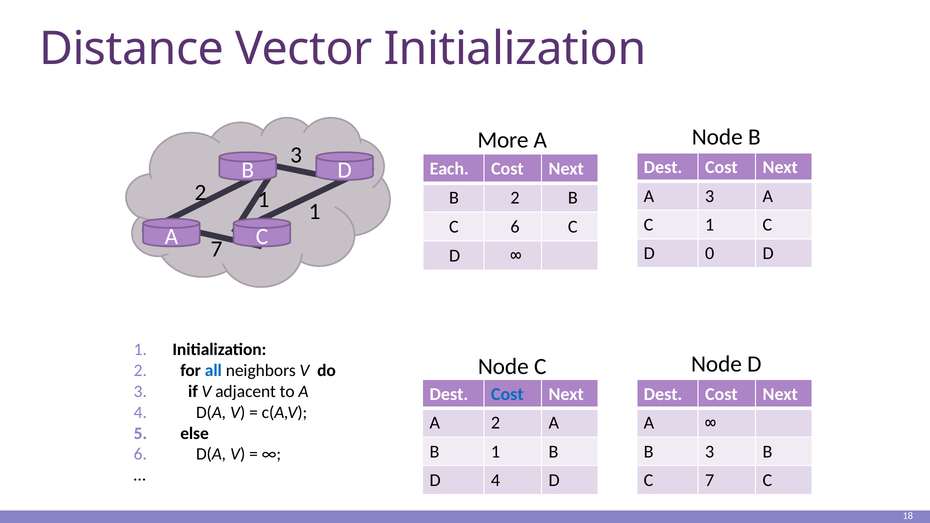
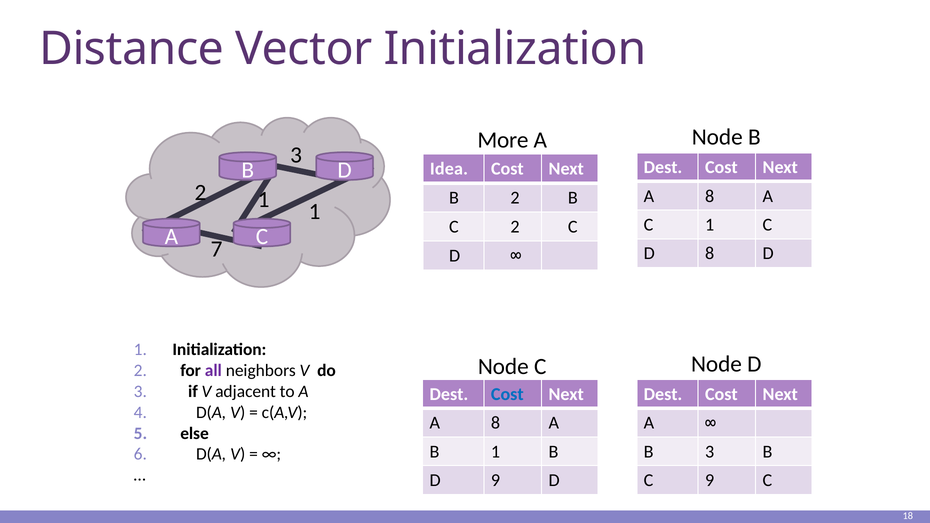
Each: Each -> Idea (449, 169)
3: 3 -> 8 (710, 196)
C 6: 6 -> 2 (515, 227)
D 0: 0 -> 8 (710, 254)
all colour: blue -> purple (213, 371)
2: 2 -> 8 (496, 423)
D 4: 4 -> 9 (496, 480)
C 7: 7 -> 9 (710, 480)
